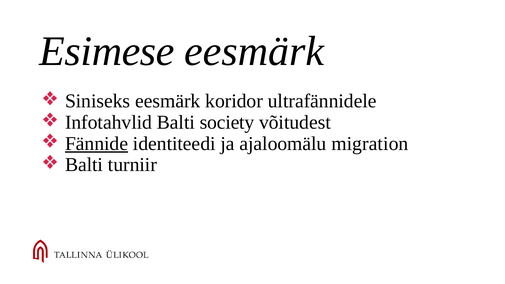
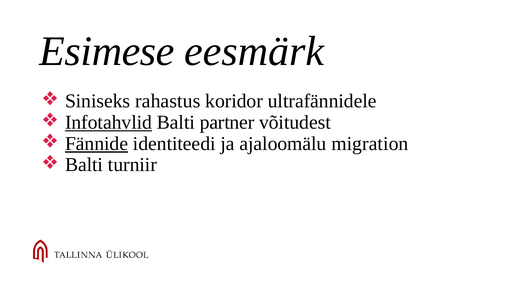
Siniseks eesmärk: eesmärk -> rahastus (168, 101)
Infotahvlid underline: none -> present (109, 122)
society: society -> partner (227, 122)
